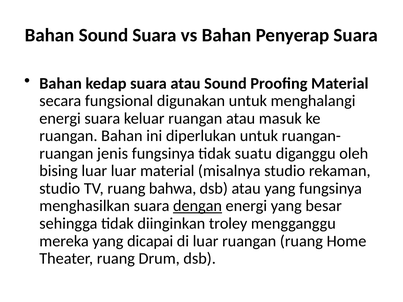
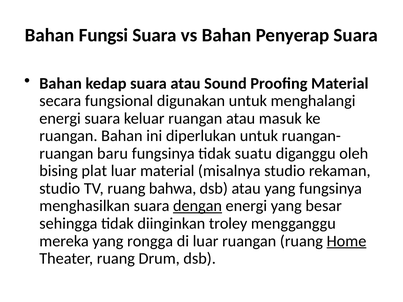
Bahan Sound: Sound -> Fungsi (104, 35)
jenis: jenis -> baru (113, 154)
bising luar: luar -> plat (94, 171)
dicapai: dicapai -> rongga (150, 241)
Home underline: none -> present (346, 241)
